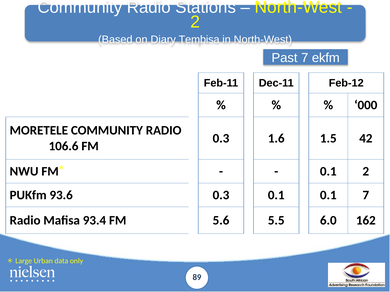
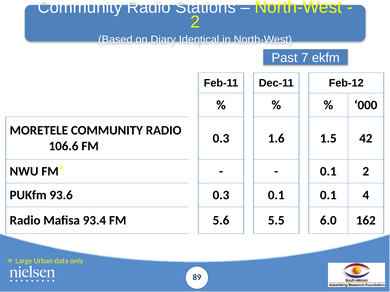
Tembisa: Tembisa -> Identical (199, 40)
0.1 7: 7 -> 4 (366, 195)
